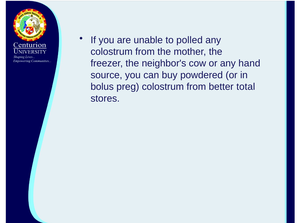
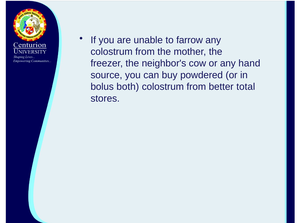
polled: polled -> farrow (190, 40)
preg: preg -> both (128, 87)
